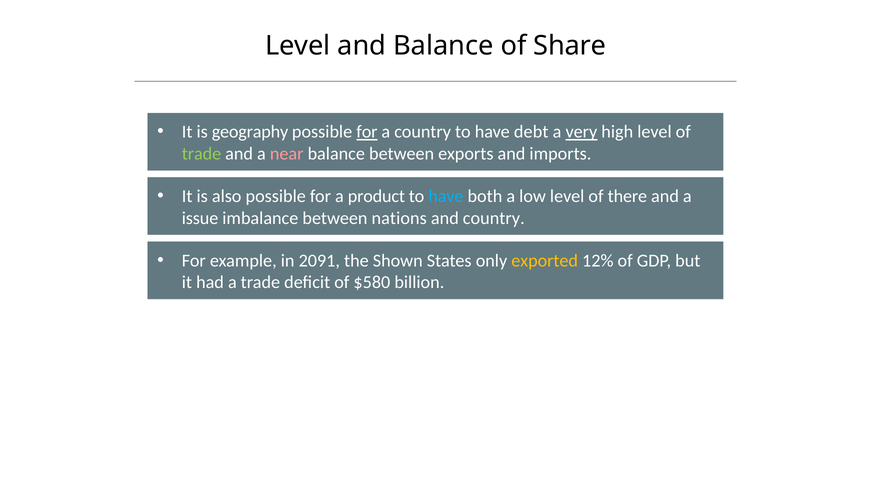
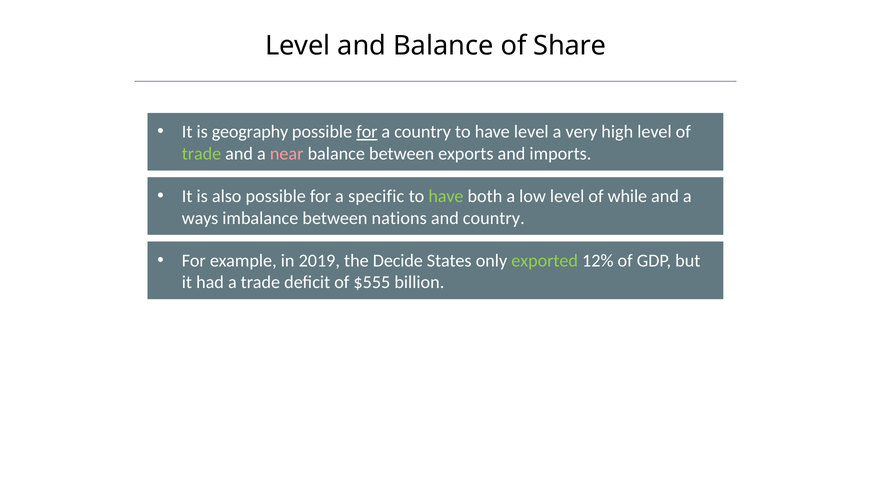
have debt: debt -> level (531, 132)
very underline: present -> none (581, 132)
product: product -> specific (376, 196)
have colour: light blue -> light green (446, 196)
there: there -> while (627, 196)
issue: issue -> ways (200, 218)
2091: 2091 -> 2019 (319, 261)
Shown: Shown -> Decide (398, 261)
exported colour: yellow -> light green (545, 261)
$580: $580 -> $555 (372, 282)
